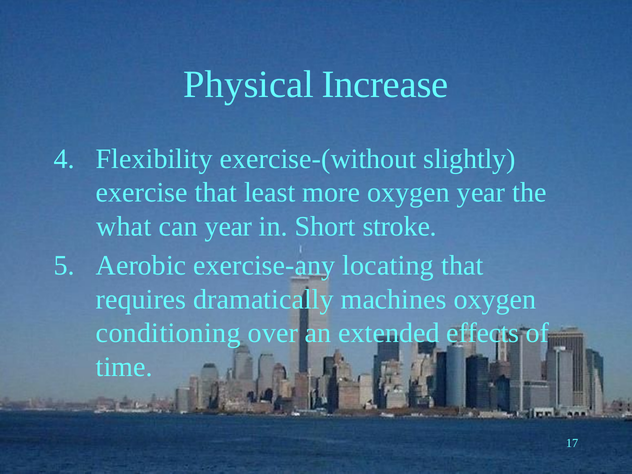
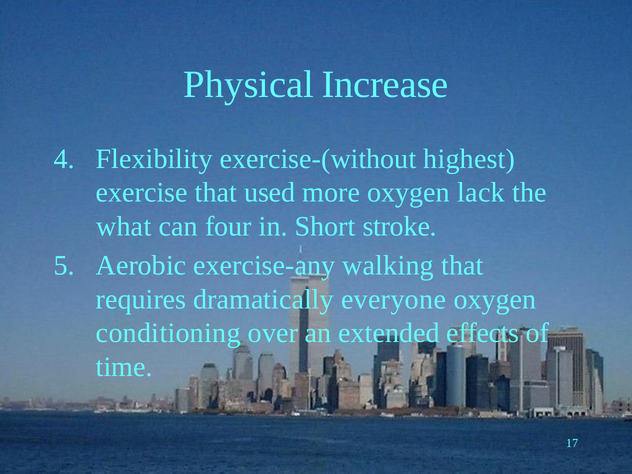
slightly: slightly -> highest (469, 159)
least: least -> used (270, 193)
oxygen year: year -> lack (481, 193)
can year: year -> four (228, 226)
locating: locating -> walking (388, 266)
machines: machines -> everyone (394, 299)
